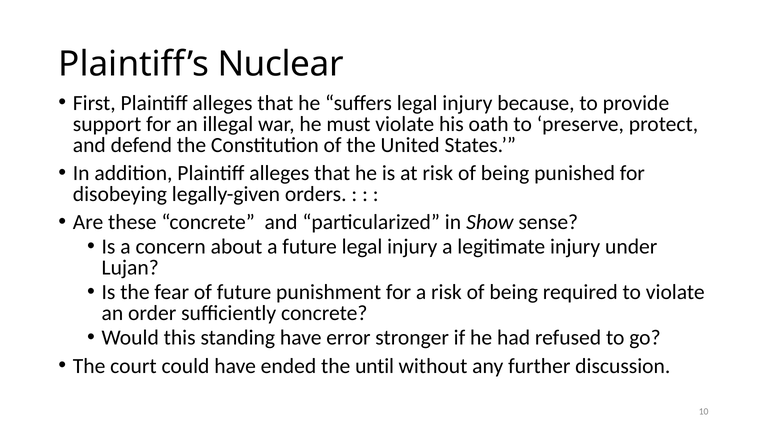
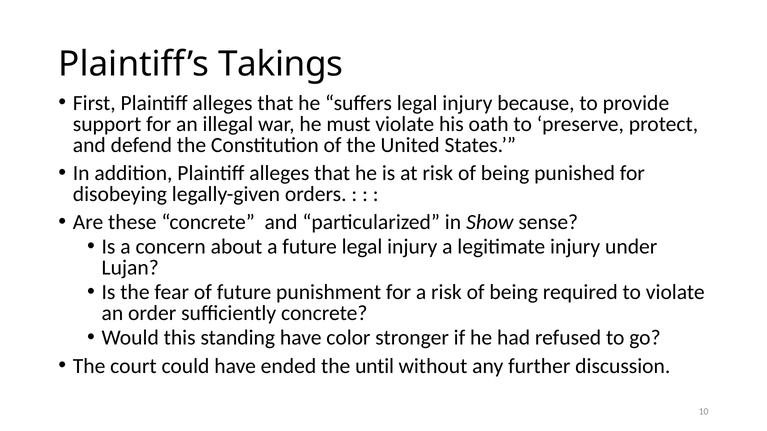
Nuclear: Nuclear -> Takings (281, 64)
error: error -> color (348, 338)
